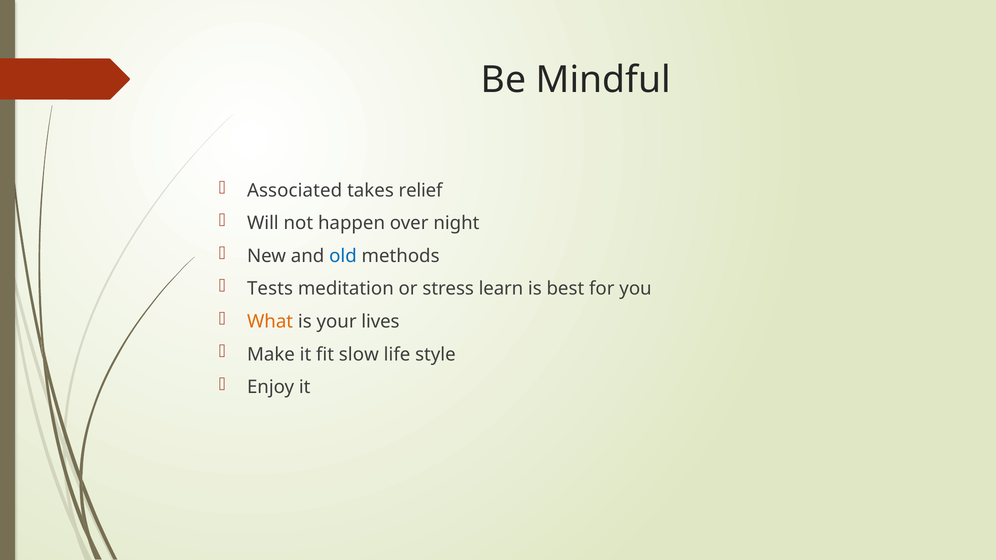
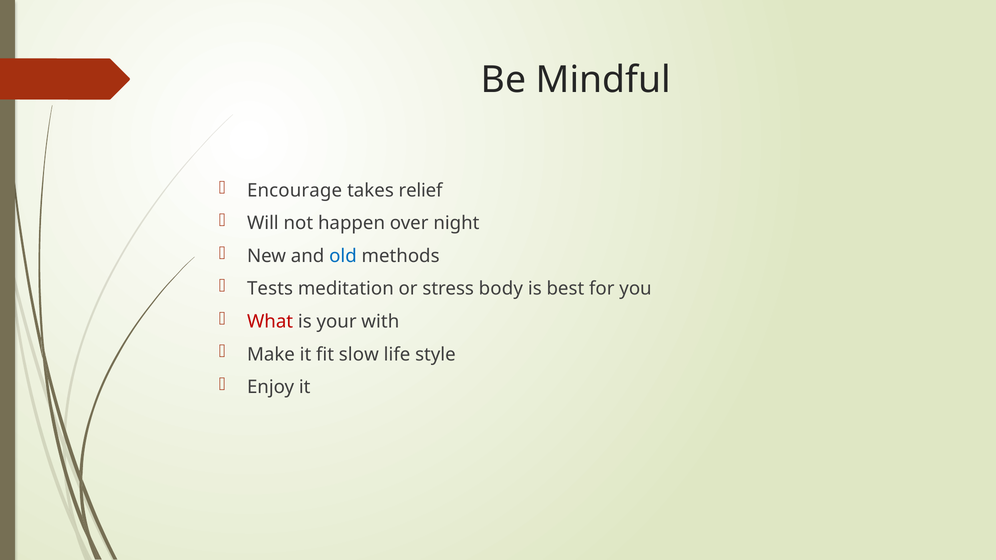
Associated: Associated -> Encourage (295, 191)
learn: learn -> body (501, 289)
What colour: orange -> red (270, 322)
lives: lives -> with (380, 322)
